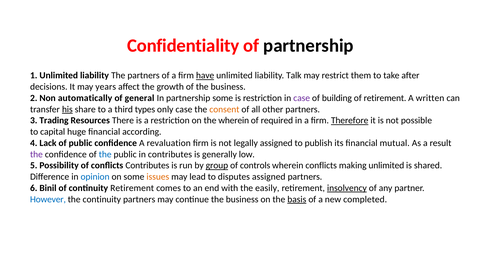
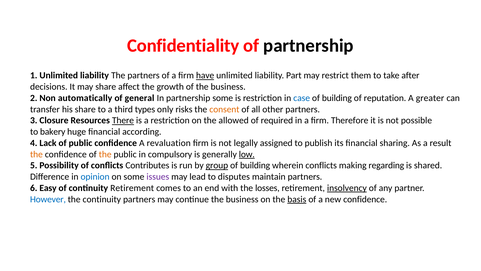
Talk: Talk -> Part (294, 75)
may years: years -> share (106, 87)
case colour: purple -> blue (302, 98)
of retirement: retirement -> reputation (385, 98)
written: written -> greater (430, 98)
his underline: present -> none (67, 109)
only case: case -> risks (184, 109)
Trading: Trading -> Closure (54, 120)
There underline: none -> present (123, 120)
the wherein: wherein -> allowed (234, 120)
Therefore underline: present -> none (350, 120)
capital: capital -> bakery (53, 132)
mutual: mutual -> sharing (395, 143)
the colour: purple -> orange (36, 154)
the colour: blue -> orange (105, 154)
in contributes: contributes -> compulsory (170, 154)
low underline: none -> present (247, 154)
controls: controls -> building (255, 165)
making unlimited: unlimited -> regarding (386, 165)
issues colour: orange -> purple (158, 176)
disputes assigned: assigned -> maintain (269, 176)
Binil: Binil -> Easy (48, 188)
easily: easily -> losses (267, 188)
new completed: completed -> confidence (365, 199)
